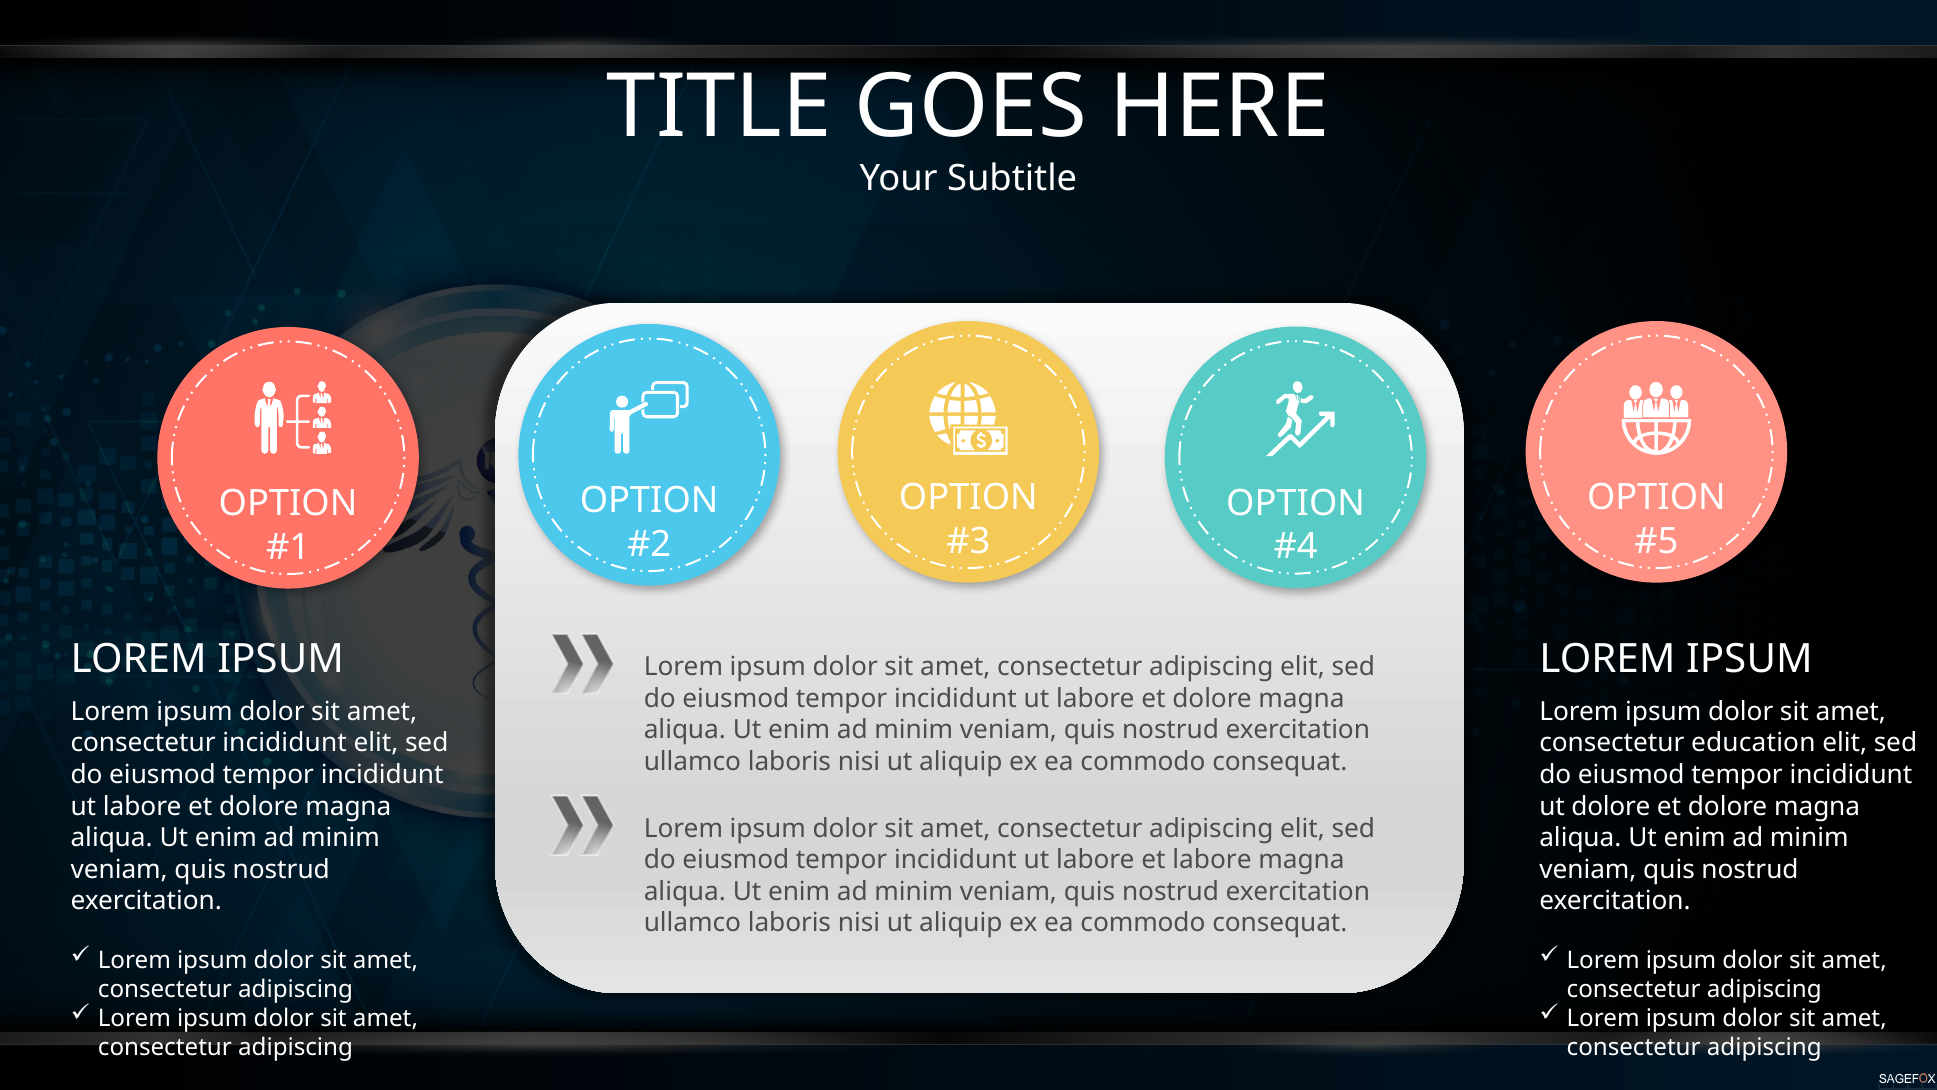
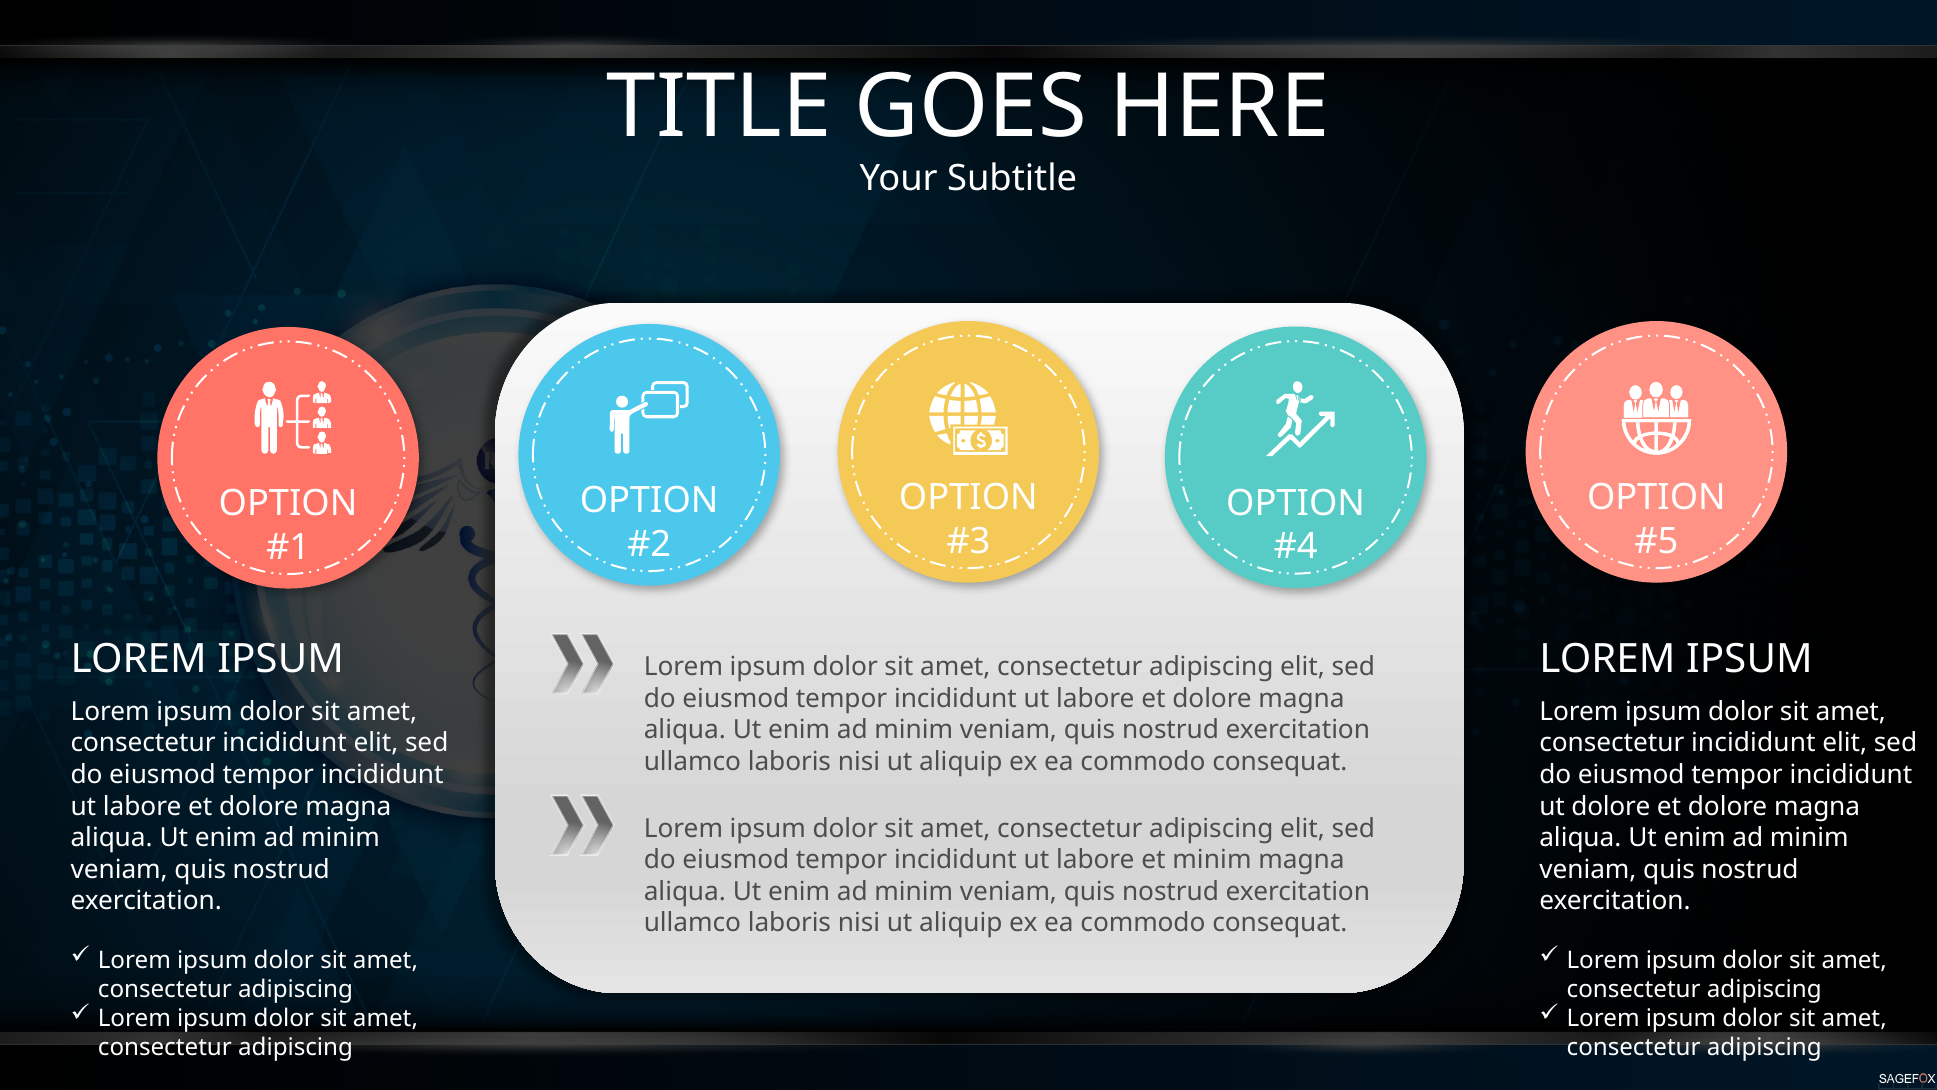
education: education -> incididunt (1753, 743)
et labore: labore -> minim (1212, 860)
